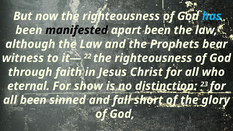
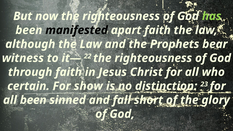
has colour: light blue -> light green (212, 16)
apart been: been -> faith (157, 30)
eternal: eternal -> certain (28, 86)
